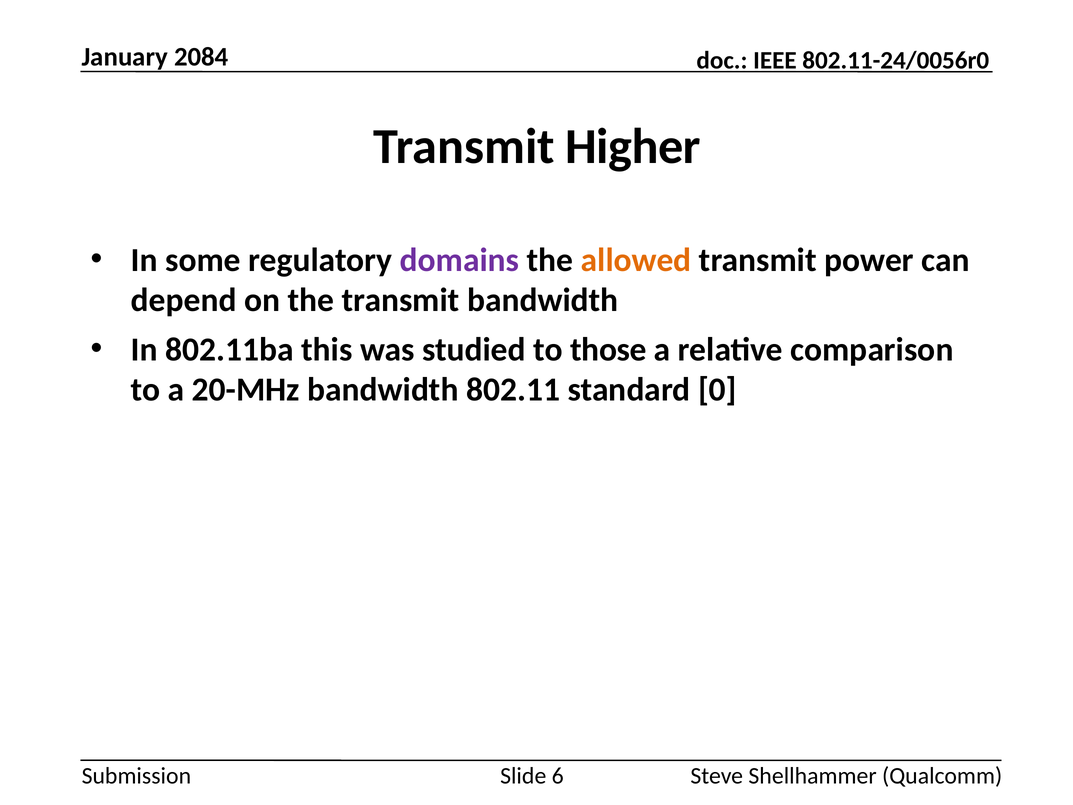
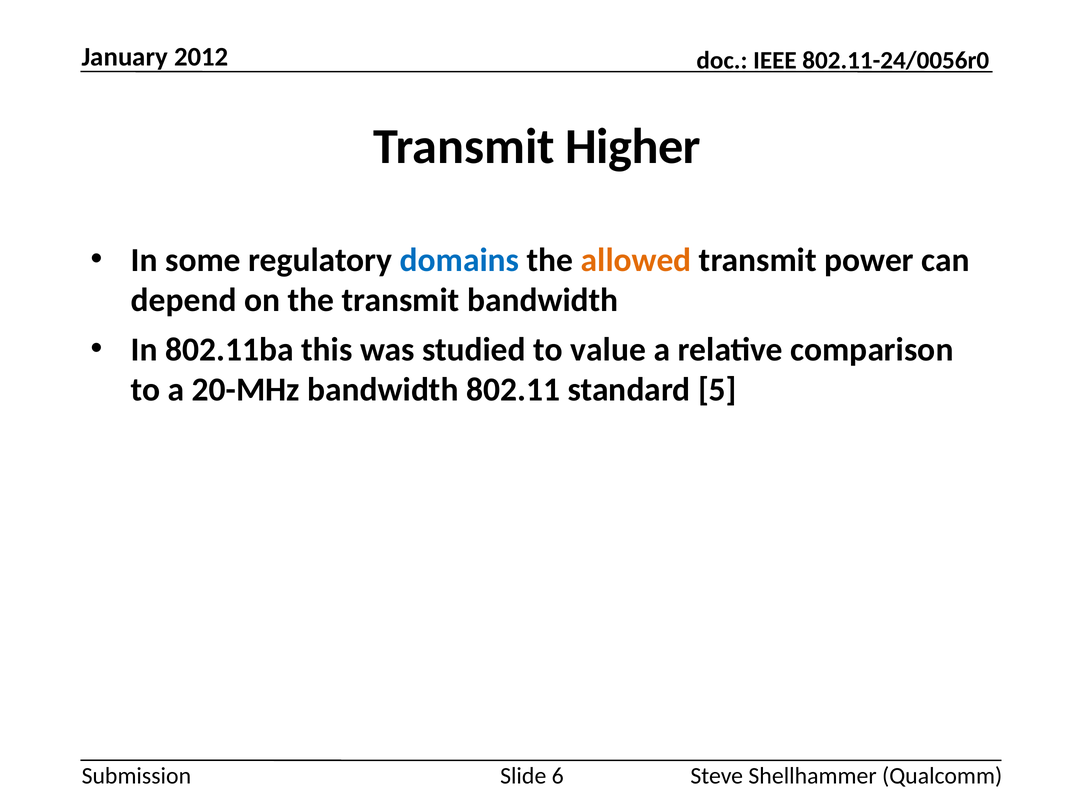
2084: 2084 -> 2012 (201, 57)
domains colour: purple -> blue (460, 260)
those: those -> value (608, 349)
0: 0 -> 5 (717, 390)
